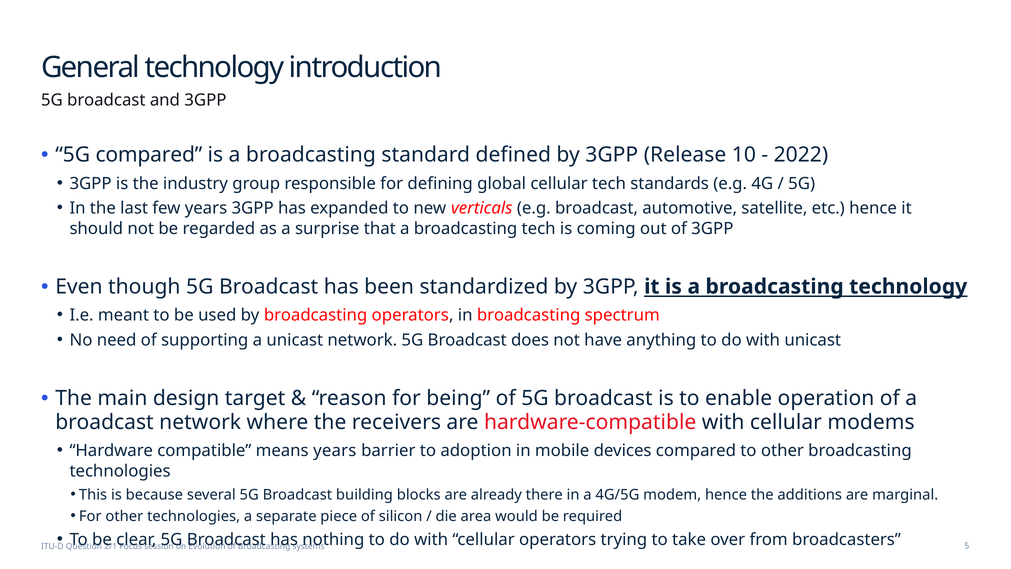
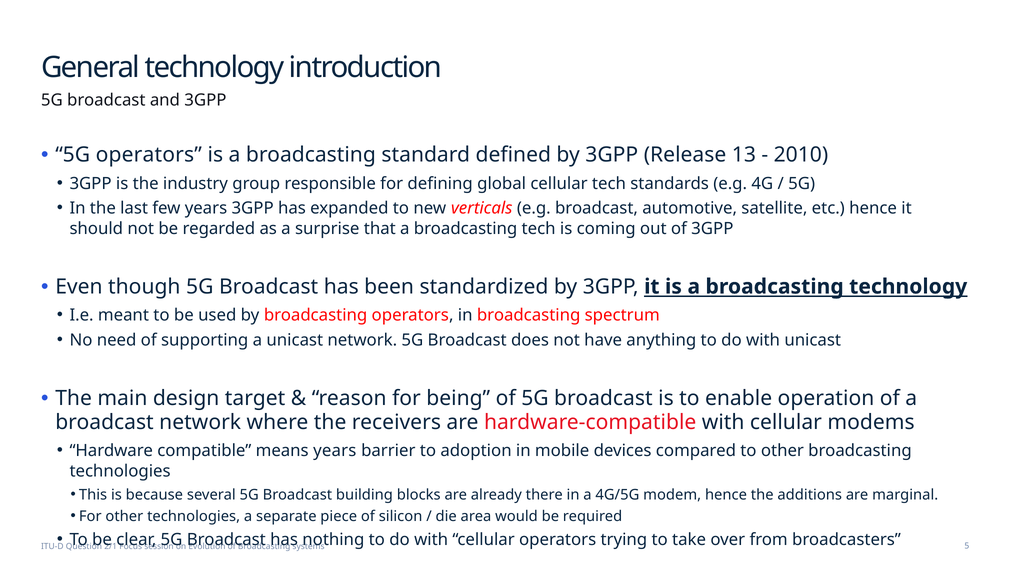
5G compared: compared -> operators (149, 155)
10: 10 -> 13 (744, 155)
2022: 2022 -> 2010 (801, 155)
